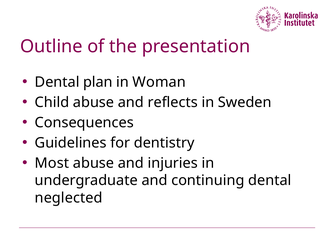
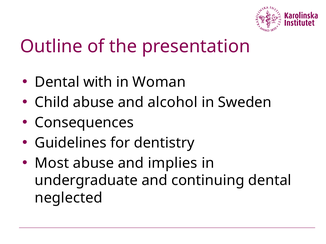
plan: plan -> with (98, 82)
reflects: reflects -> alcohol (173, 103)
injuries: injuries -> implies (173, 163)
